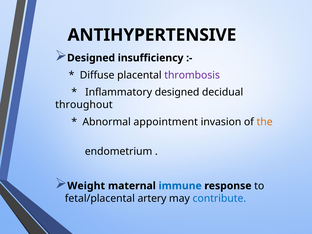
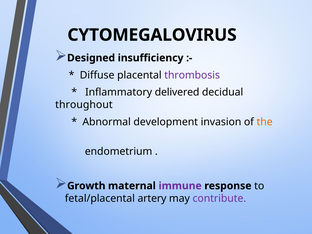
ANTIHYPERTENSIVE: ANTIHYPERTENSIVE -> CYTOMEGALOVIRUS (152, 35)
Inflammatory designed: designed -> delivered (177, 92)
appointment: appointment -> development (166, 122)
Weight: Weight -> Growth (86, 186)
immune colour: blue -> purple (180, 186)
contribute colour: blue -> purple (219, 198)
